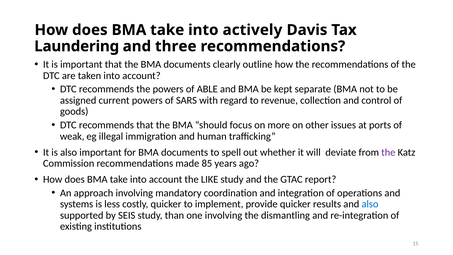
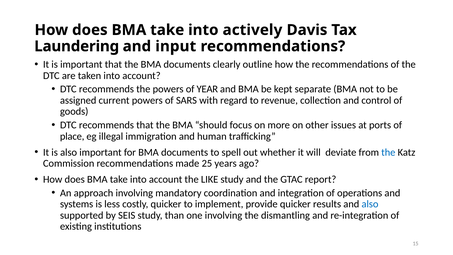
three: three -> input (176, 46)
ABLE: ABLE -> YEAR (207, 89)
weak: weak -> place (72, 136)
the colour: purple -> blue (388, 152)
85: 85 -> 25 (207, 163)
